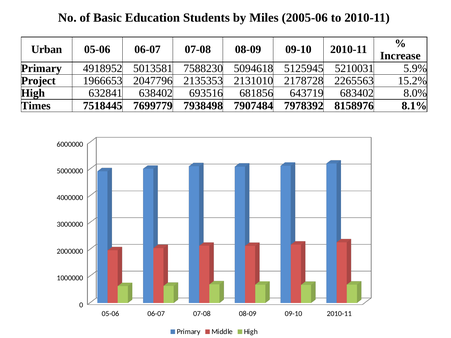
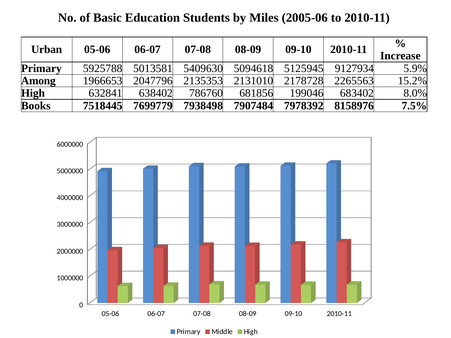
4918952: 4918952 -> 5925788 (103, 68)
7588230: 7588230 -> 5409630 (203, 68)
5210031: 5210031 -> 9127934 (354, 68)
Project: Project -> Among (38, 81)
693516: 693516 -> 786760 (206, 93)
643719: 643719 -> 199046 (307, 93)
Times: Times -> Books (36, 106)
8.1%: 8.1% -> 7.5% (414, 106)
